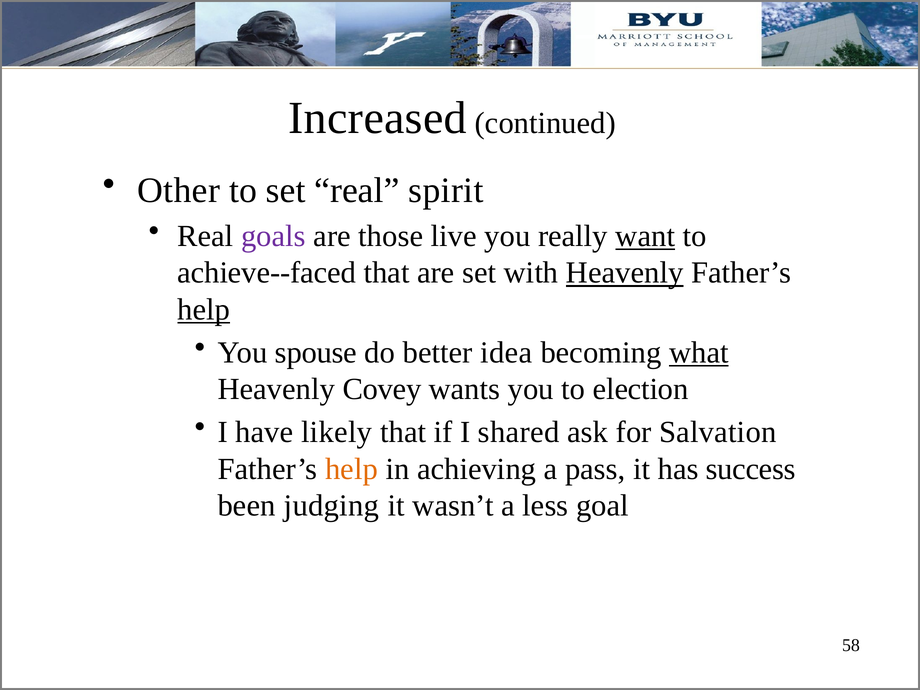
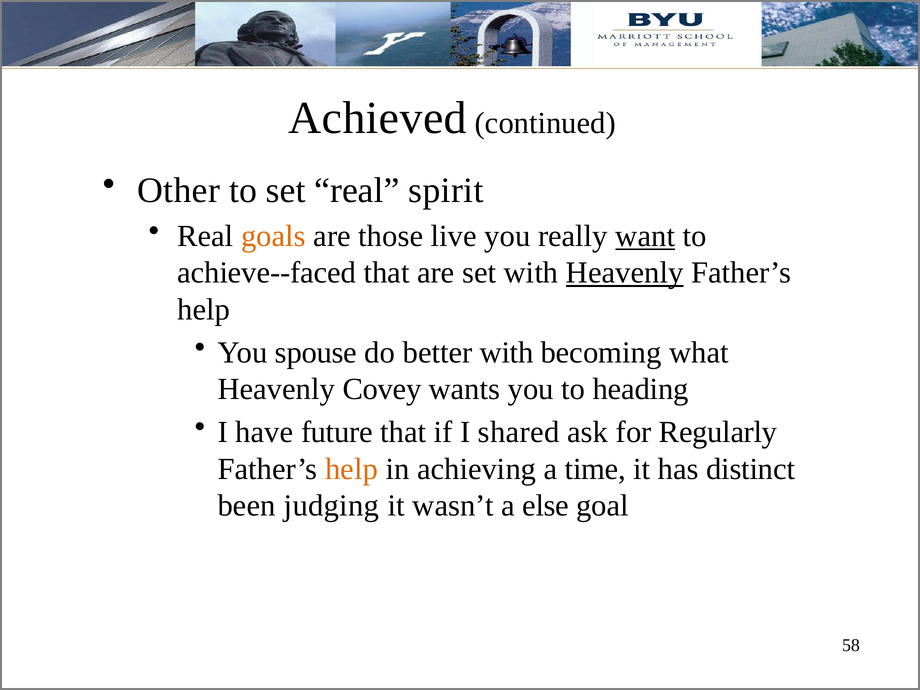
Increased: Increased -> Achieved (378, 118)
goals colour: purple -> orange (273, 236)
help underline: present -> none (204, 310)
better idea: idea -> with (507, 353)
what underline: present -> none (699, 353)
election: election -> heading (641, 389)
likely: likely -> future (337, 432)
Salvation: Salvation -> Regularly (718, 432)
pass: pass -> time (595, 469)
success: success -> distinct (751, 469)
less: less -> else (546, 506)
